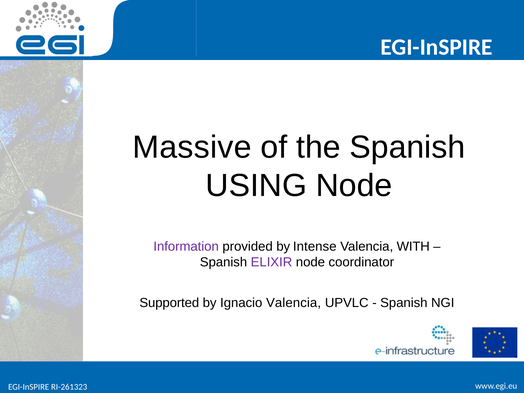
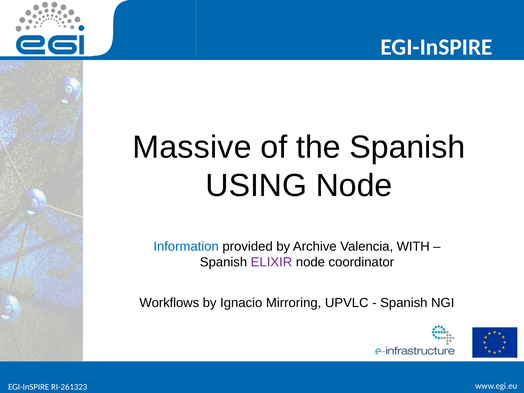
Information colour: purple -> blue (186, 246)
Intense: Intense -> Archive (315, 246)
Supported: Supported -> Workflows (169, 303)
Ignacio Valencia: Valencia -> Mirroring (294, 303)
